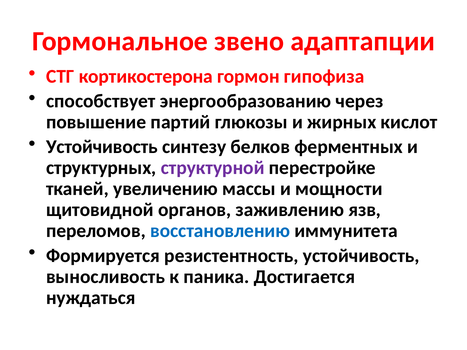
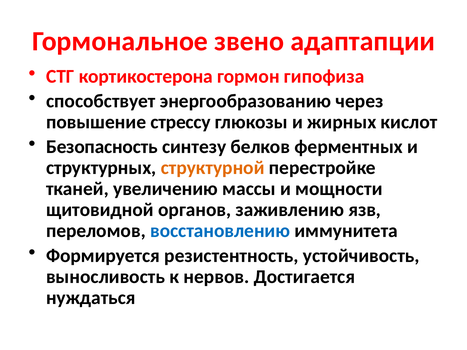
партий: партий -> стрессу (181, 122)
Устойчивость: Устойчивость -> Безопасность (102, 147)
структурной colour: purple -> orange (213, 168)
паника: паника -> нервов (216, 277)
